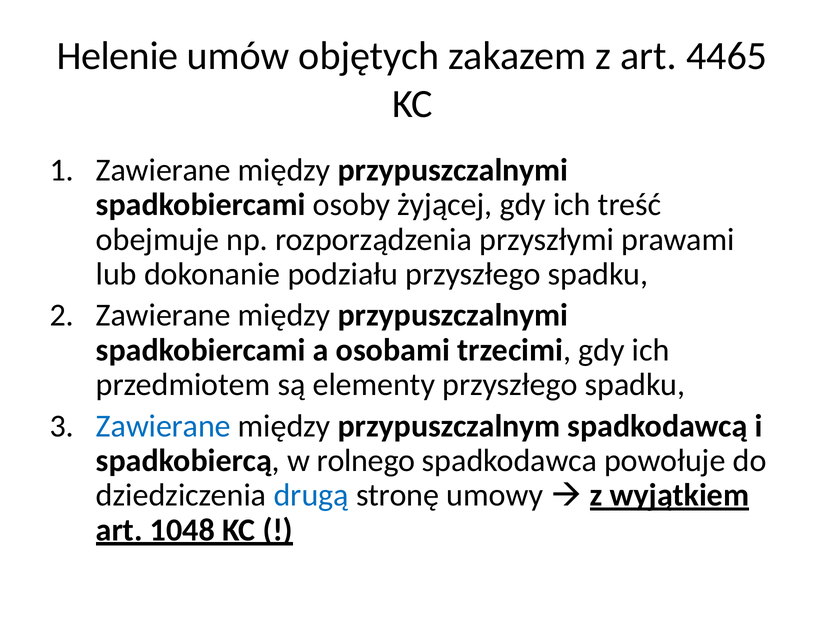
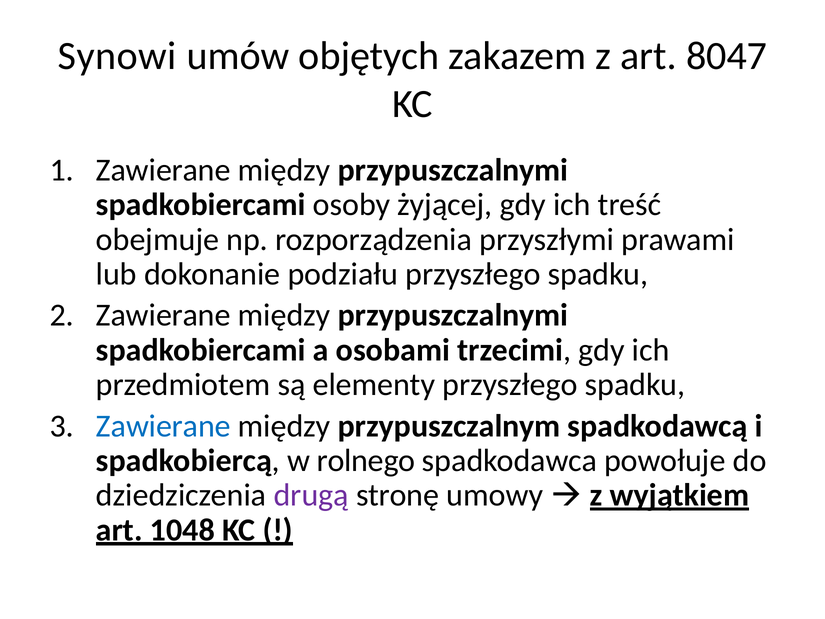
Helenie: Helenie -> Synowi (117, 56)
4465: 4465 -> 8047 (727, 56)
drugą colour: blue -> purple (311, 495)
